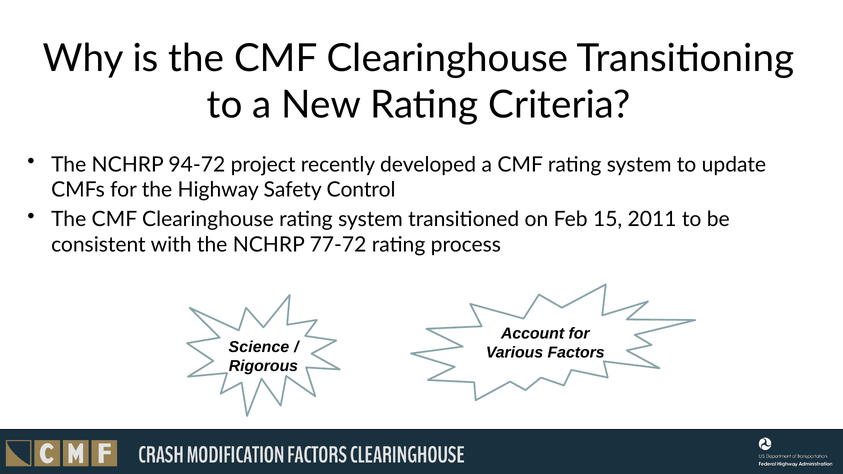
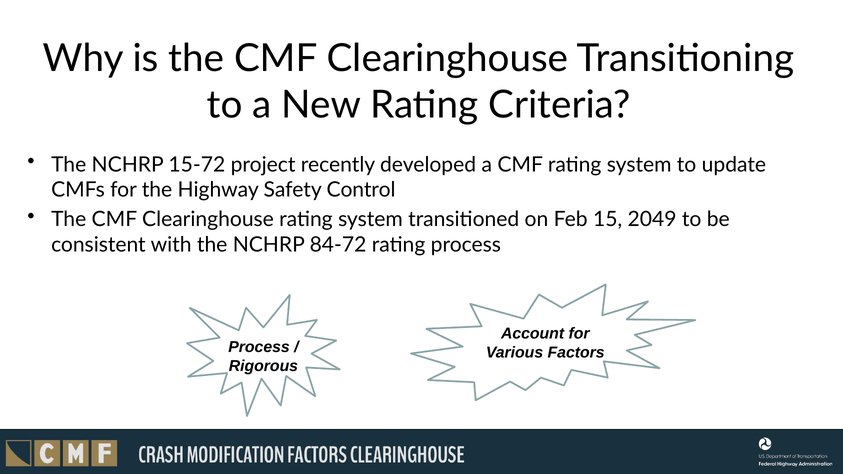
94-72: 94-72 -> 15-72 (197, 165)
2011: 2011 -> 2049 (652, 220)
77-72: 77-72 -> 84-72 (338, 245)
Science: Science -> Process (259, 347)
